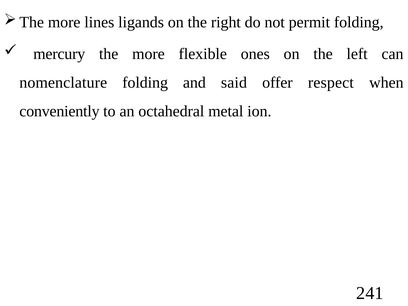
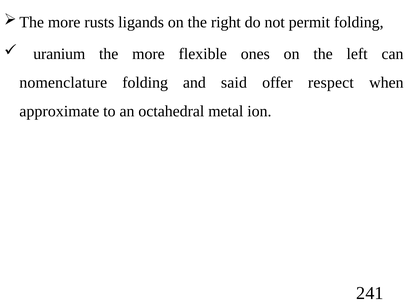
lines: lines -> rusts (99, 22)
mercury: mercury -> uranium (59, 54)
conveniently: conveniently -> approximate (59, 111)
